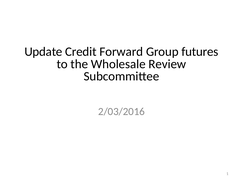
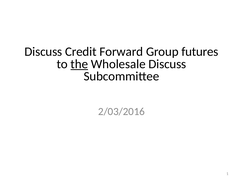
Update: Update -> Discuss (43, 52)
the underline: none -> present (79, 64)
Wholesale Review: Review -> Discuss (167, 64)
